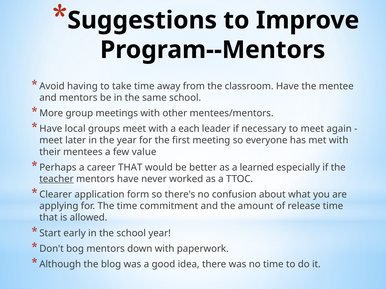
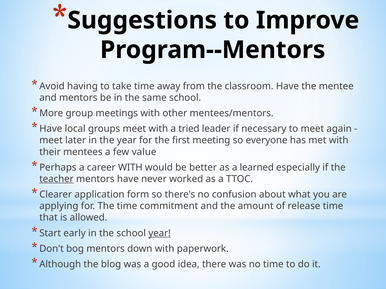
each: each -> tried (189, 129)
career THAT: THAT -> WITH (130, 168)
year underline: none -> present (160, 233)
